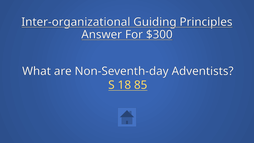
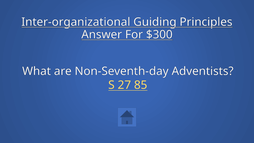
18: 18 -> 27 (124, 85)
